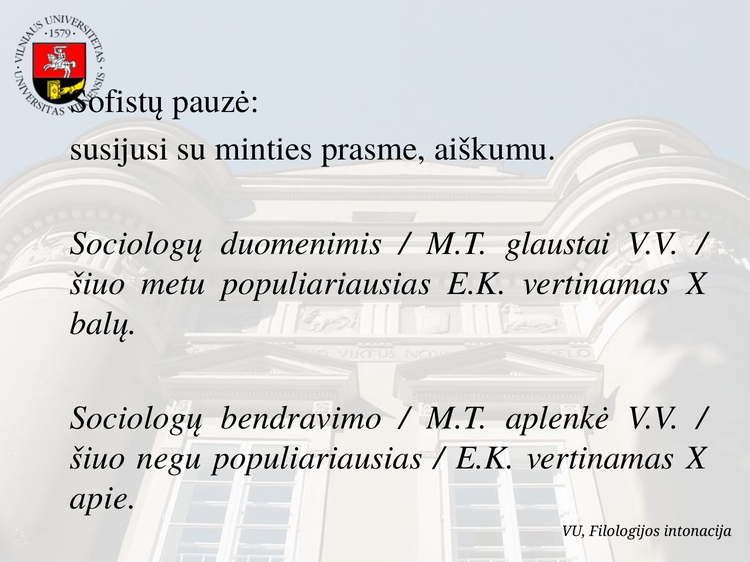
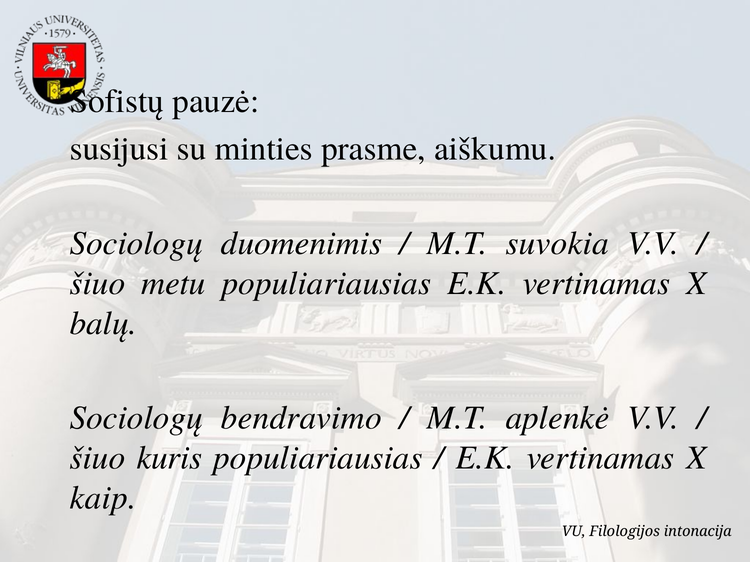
glaustai: glaustai -> suvokia (557, 243)
negu: negu -> kuris (169, 458)
apie: apie -> kaip (103, 498)
